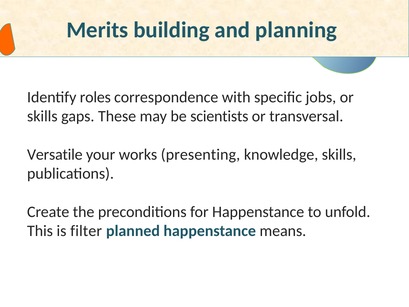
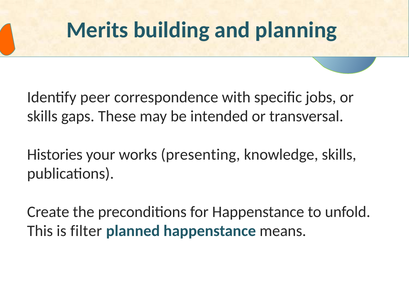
roles: roles -> peer (95, 97)
scientists: scientists -> intended (219, 116)
Versatile: Versatile -> Histories (55, 154)
